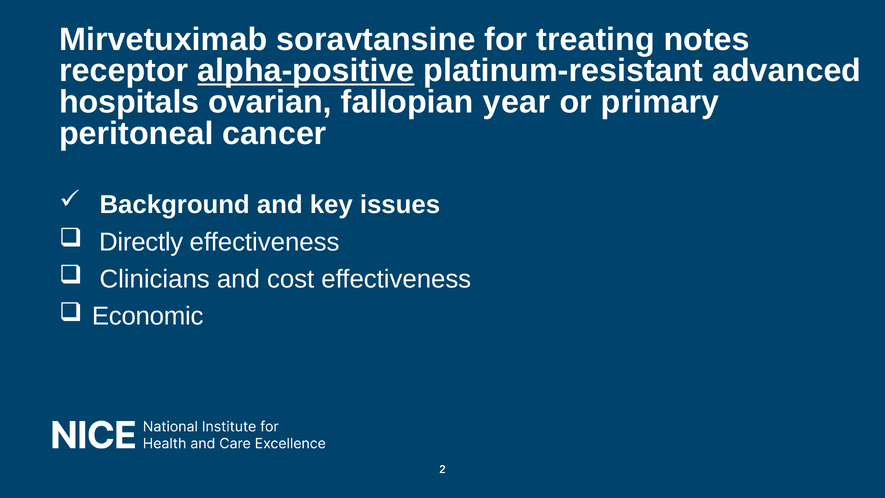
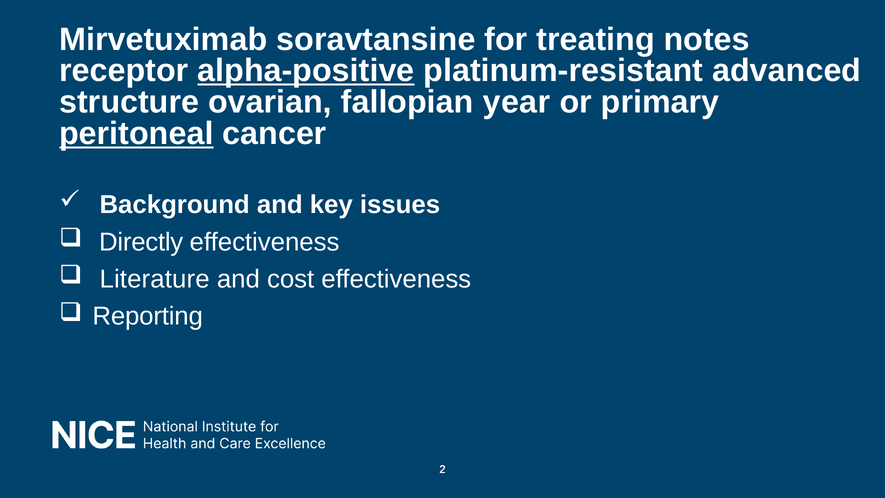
hospitals: hospitals -> structure (129, 102)
peritoneal underline: none -> present (136, 133)
Clinicians: Clinicians -> Literature (155, 279)
Economic: Economic -> Reporting (148, 316)
